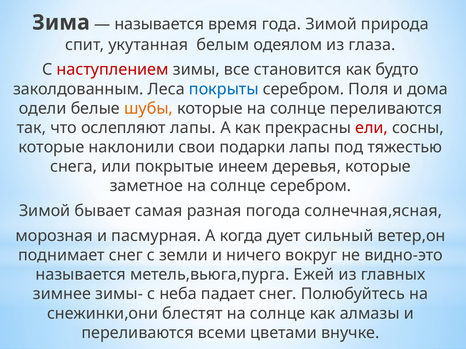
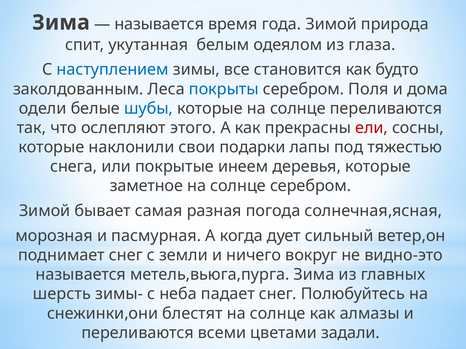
наступлением colour: red -> blue (113, 70)
шубы colour: orange -> blue (149, 109)
ослепляют лапы: лапы -> этого (193, 128)
метель,вьюга,пурга Ежей: Ежей -> Зима (314, 275)
зимнее: зимнее -> шерсть (62, 294)
внучке: внучке -> задали (350, 333)
